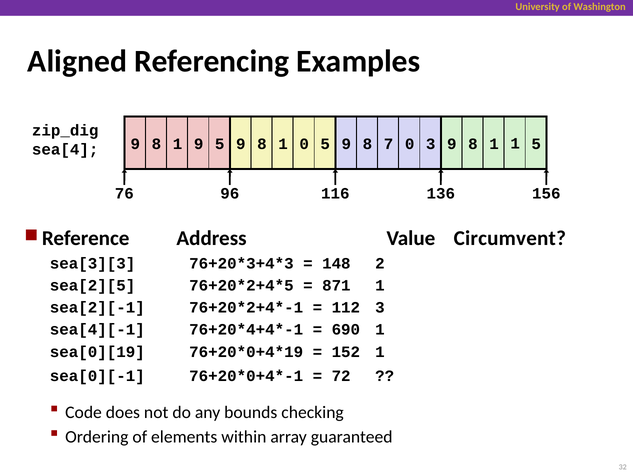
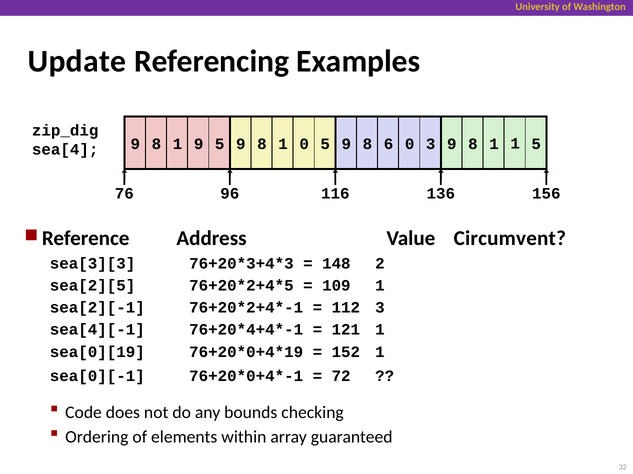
Aligned: Aligned -> Update (77, 61)
7: 7 -> 6 (389, 144)
871: 871 -> 109 (336, 286)
690: 690 -> 121 (346, 330)
